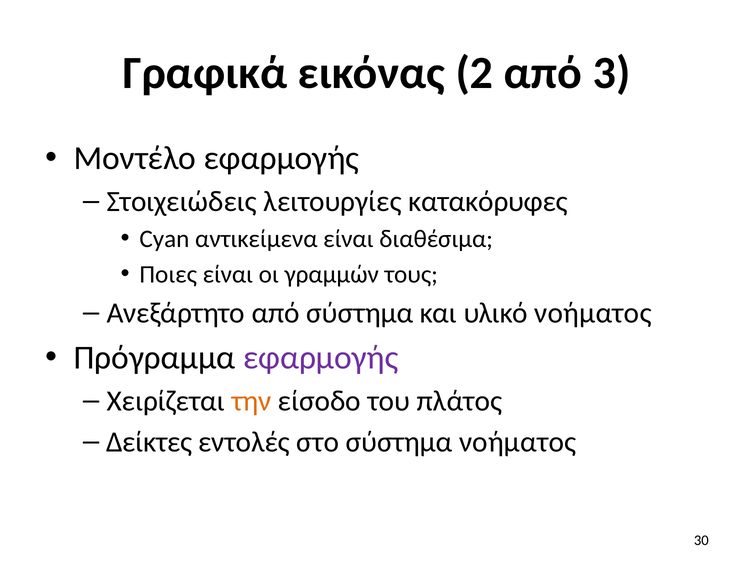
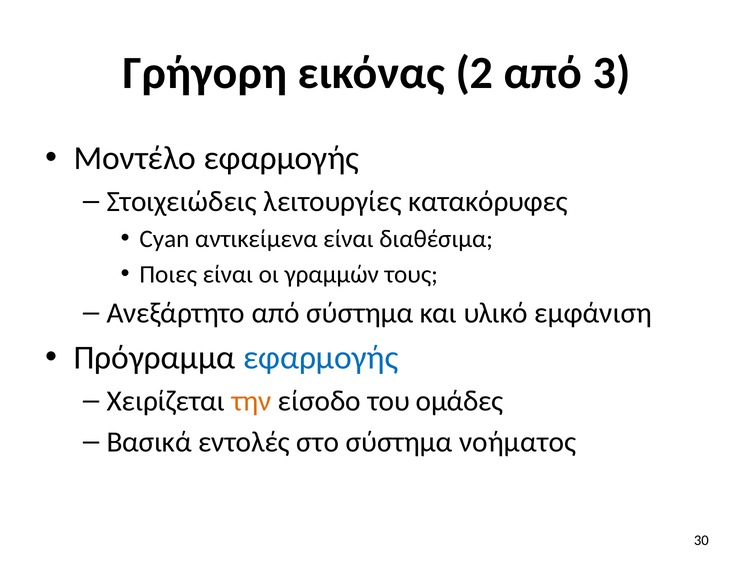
Γραφικά: Γραφικά -> Γρήγορη (205, 73)
υλικό νοήματος: νοήματος -> εμφάνιση (593, 313)
εφαρμογής colour: purple -> blue (321, 358)
πλάτος: πλάτος -> ομάδες (460, 401)
Δείκτες: Δείκτες -> Βασικά (149, 442)
